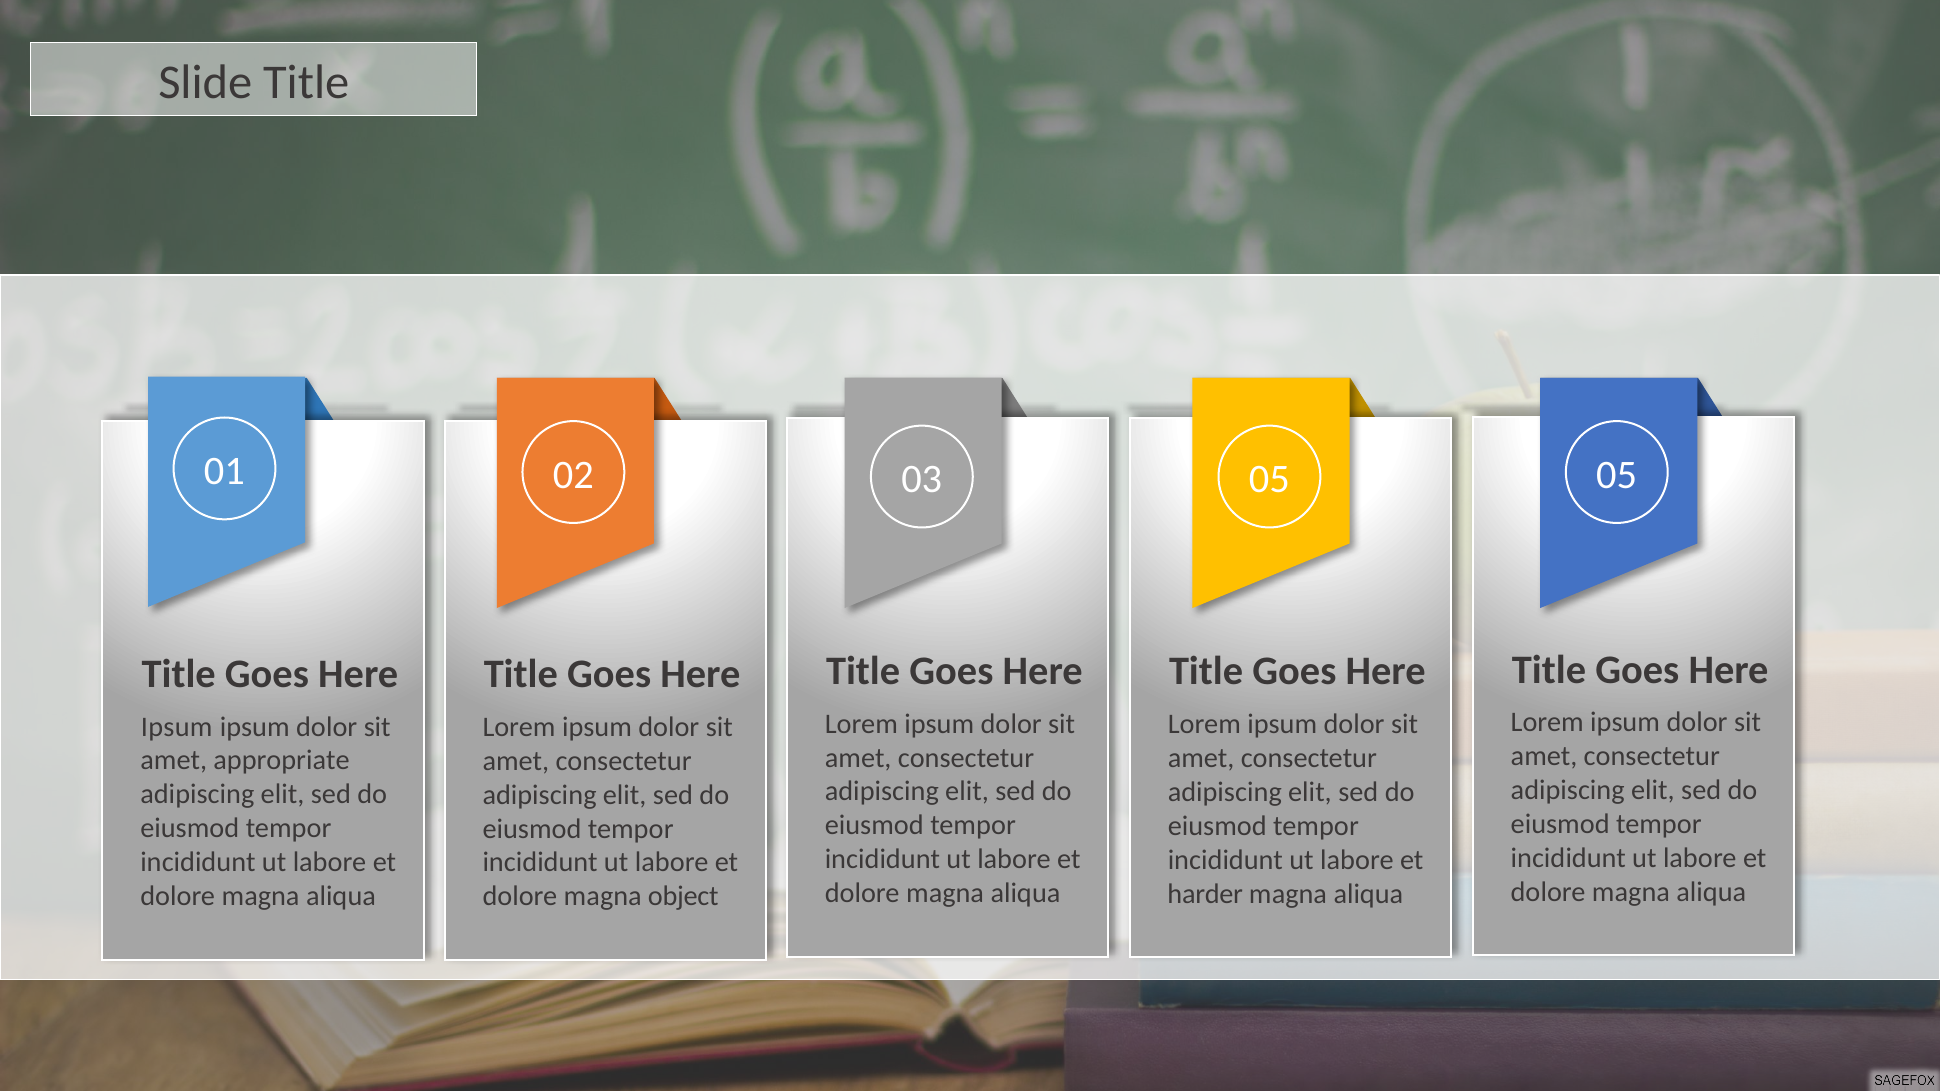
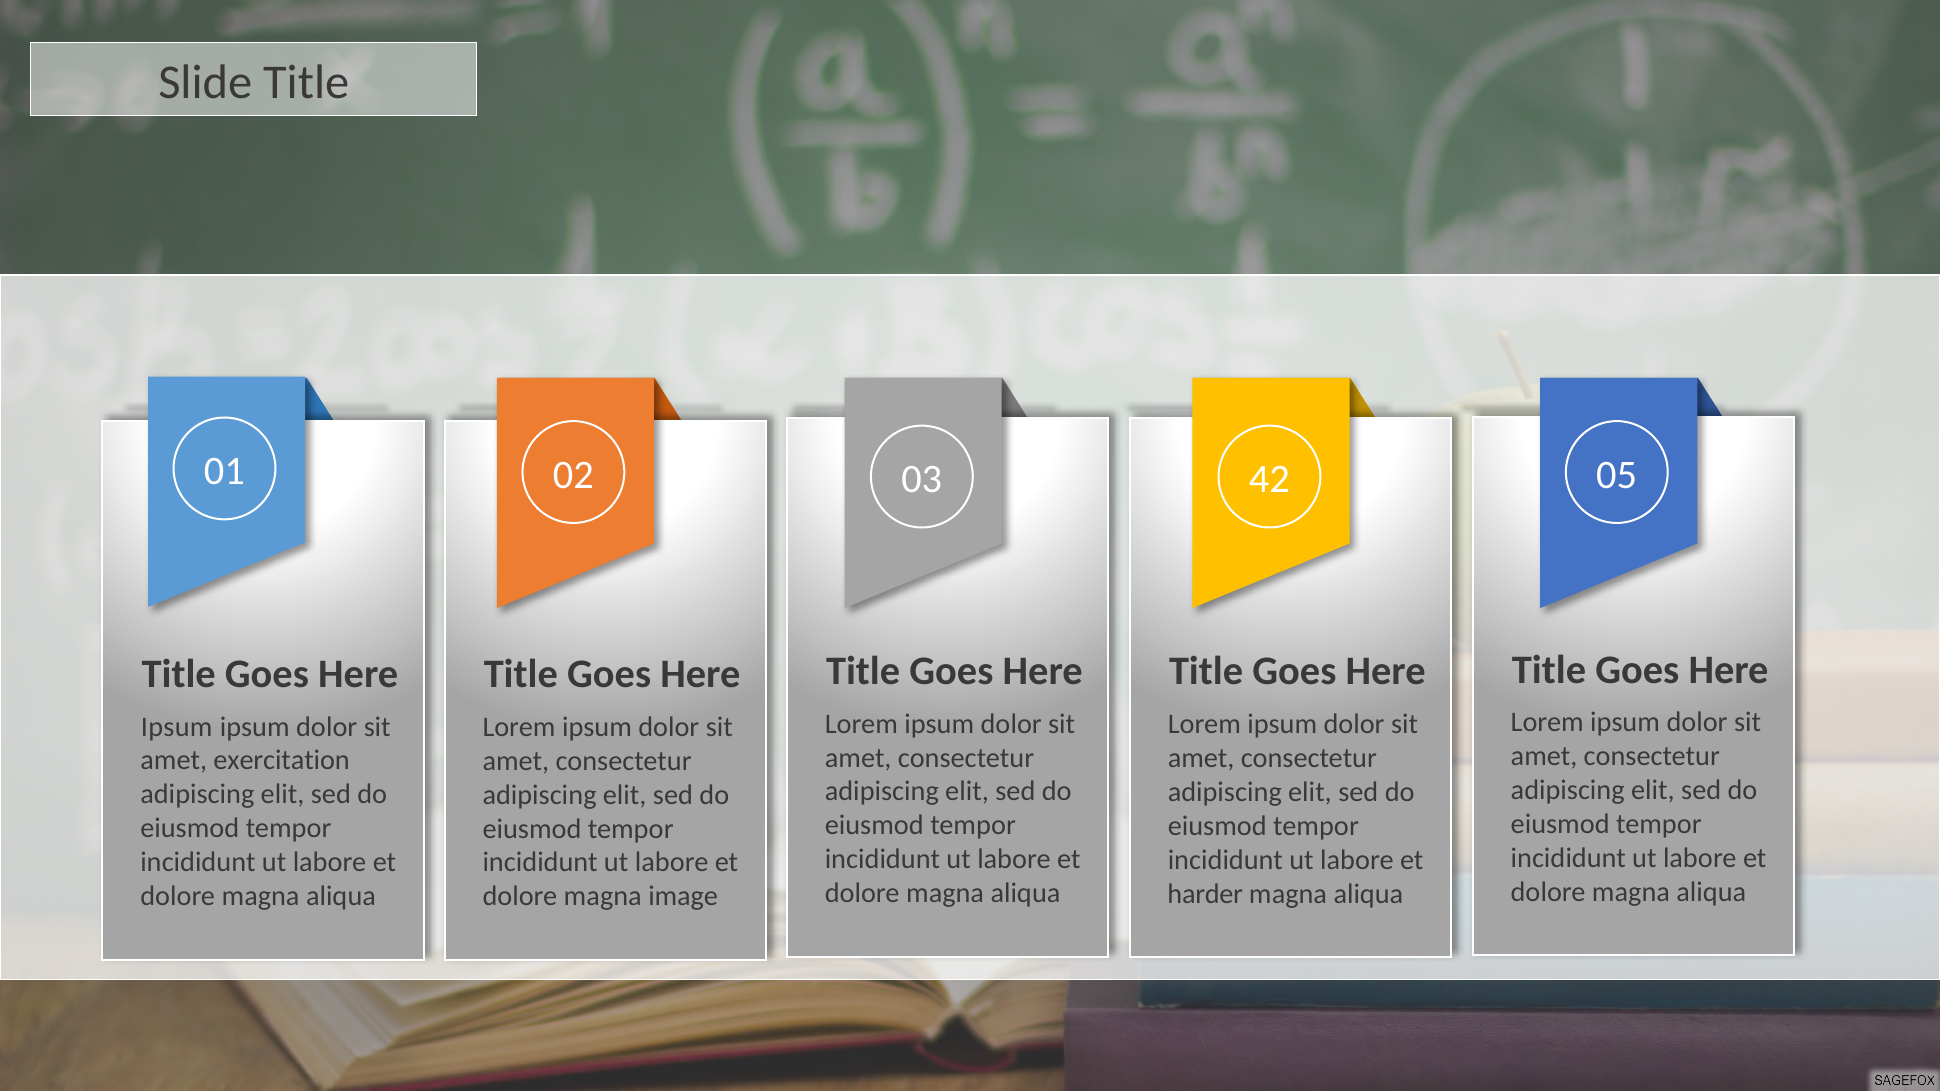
03 05: 05 -> 42 (1269, 479)
appropriate: appropriate -> exercitation (282, 761)
object: object -> image (683, 897)
